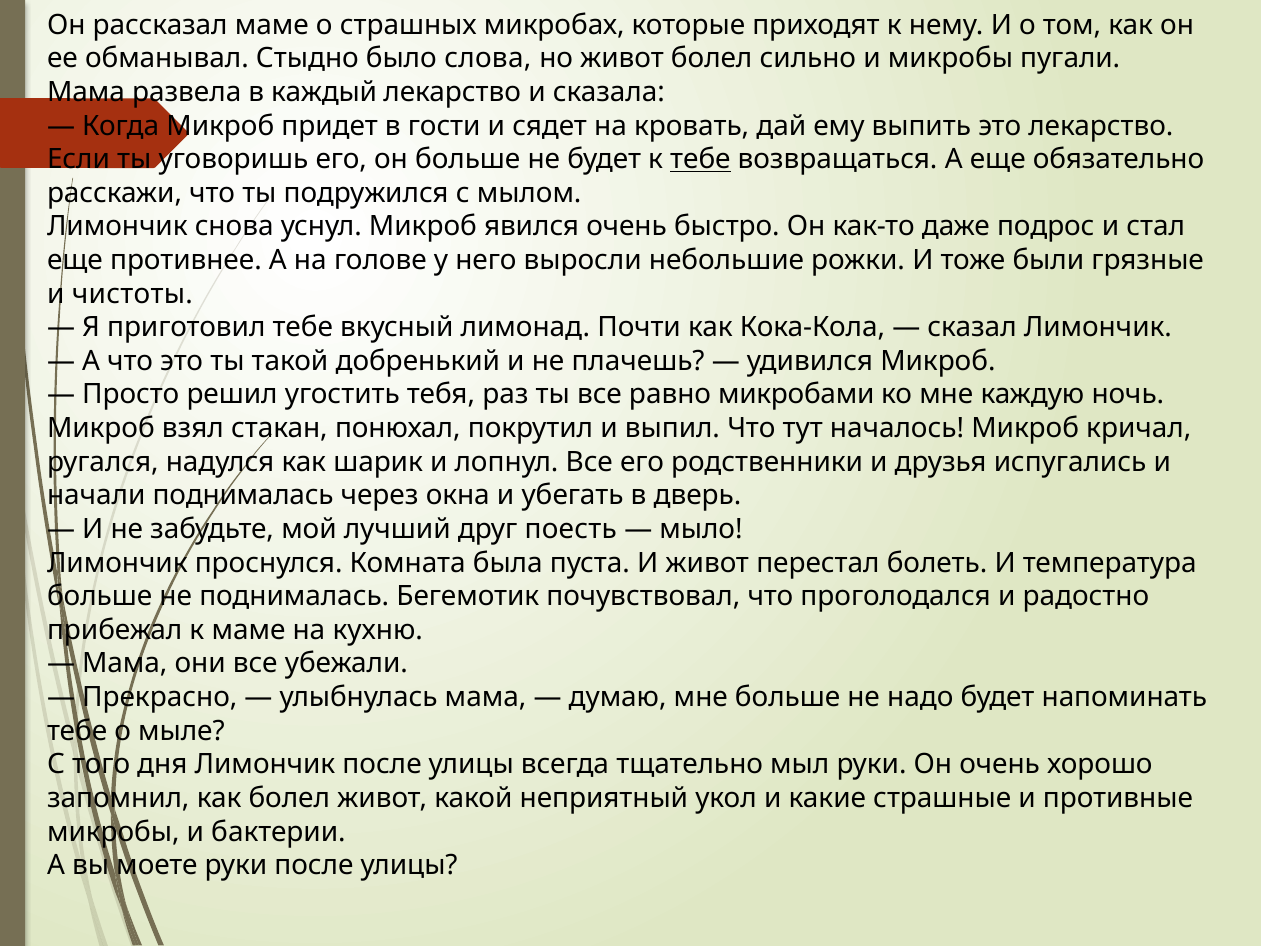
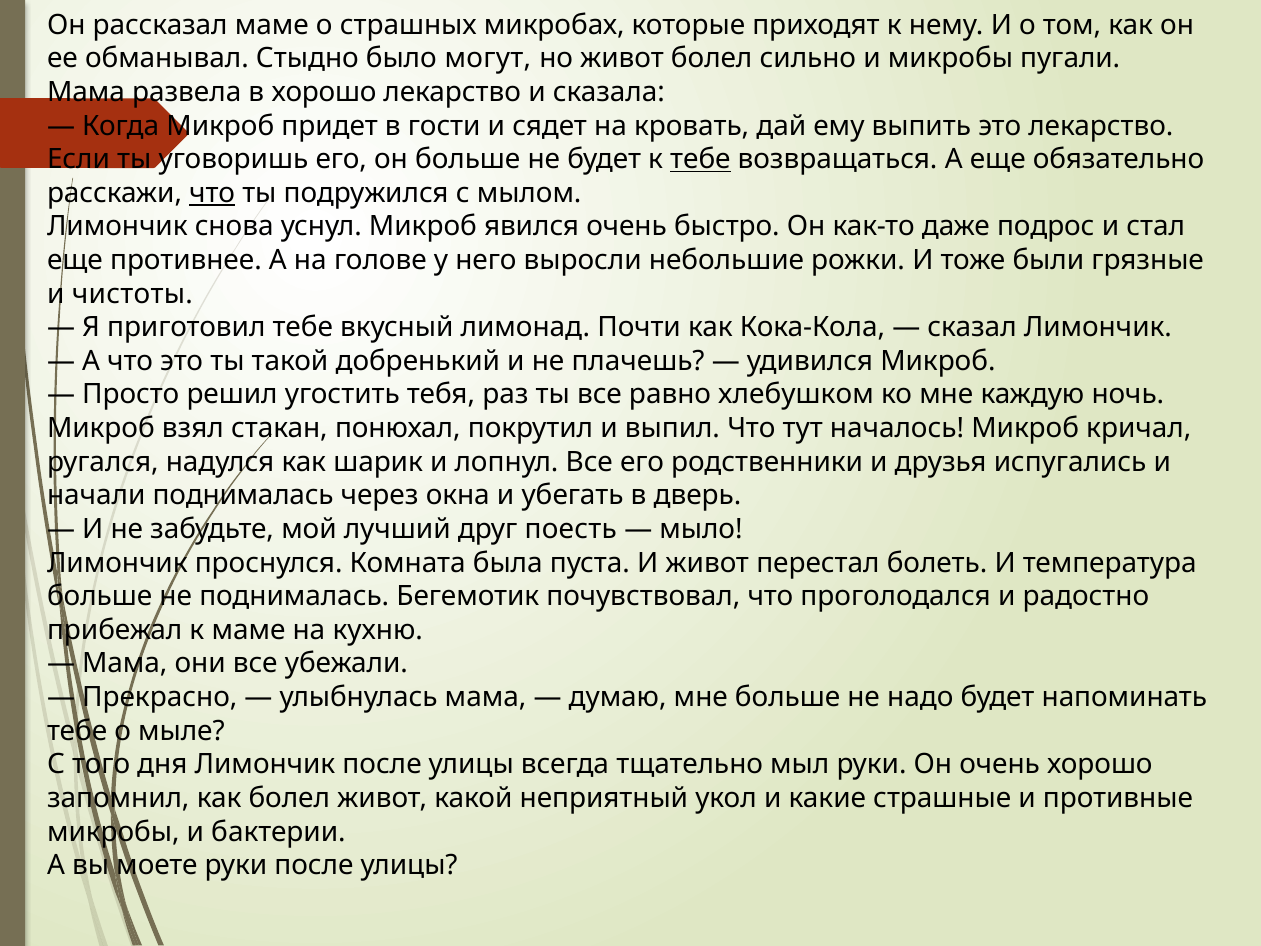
слова: слова -> могут (488, 59)
в каждый: каждый -> хорошо (324, 92)
что underline: none -> present (212, 193)
микробами: микробами -> хлебушком (796, 395)
